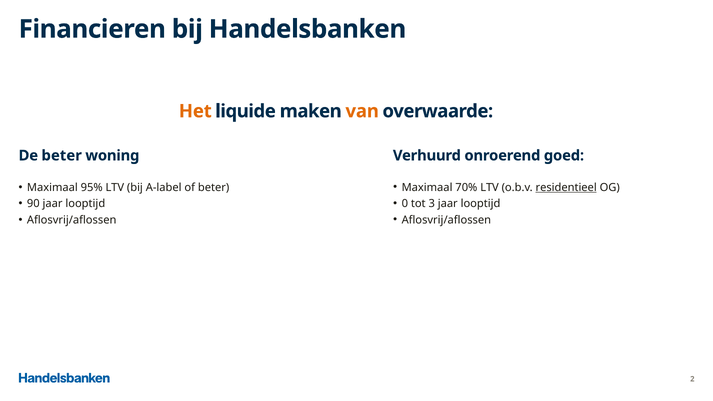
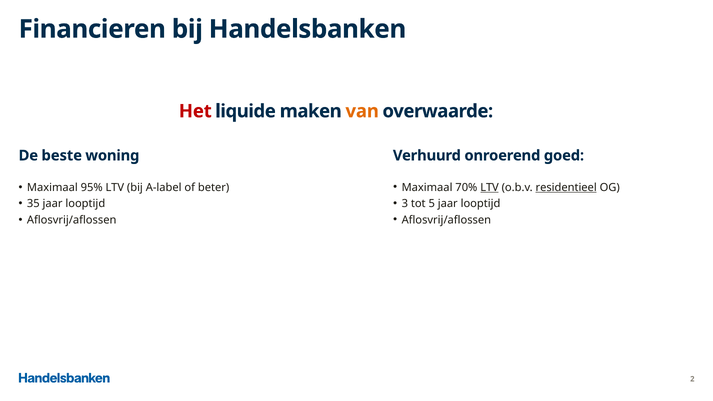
Het colour: orange -> red (195, 111)
De beter: beter -> beste (62, 156)
LTV underline: none -> present (490, 187)
90: 90 -> 35 (33, 204)
0: 0 -> 3 (405, 204)
3: 3 -> 5 (432, 204)
